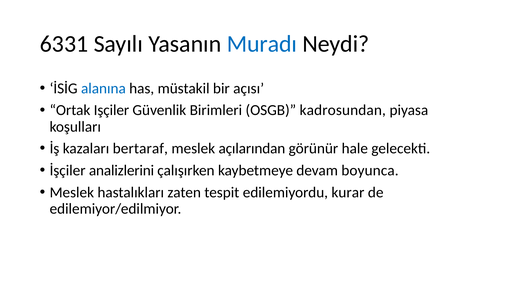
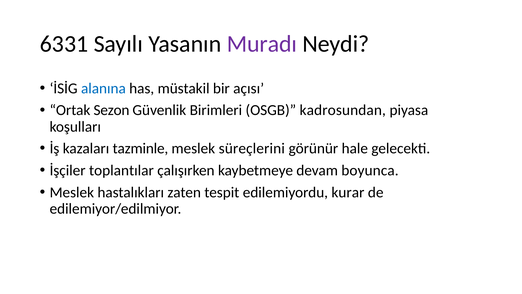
Muradı colour: blue -> purple (262, 44)
Işçiler: Işçiler -> Sezon (111, 110)
bertaraf: bertaraf -> tazminle (140, 148)
açılarından: açılarından -> süreçlerini (252, 148)
analizlerini: analizlerini -> toplantılar (121, 170)
